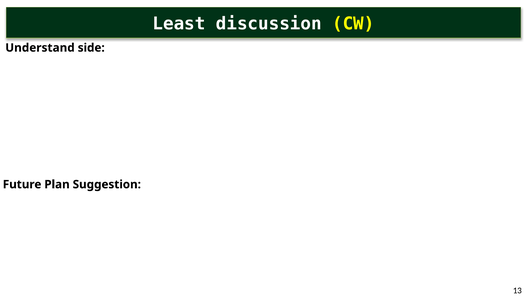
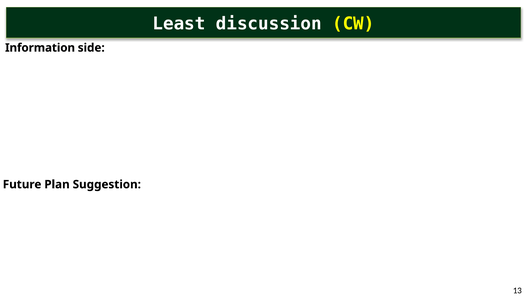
Understand: Understand -> Information (40, 48)
